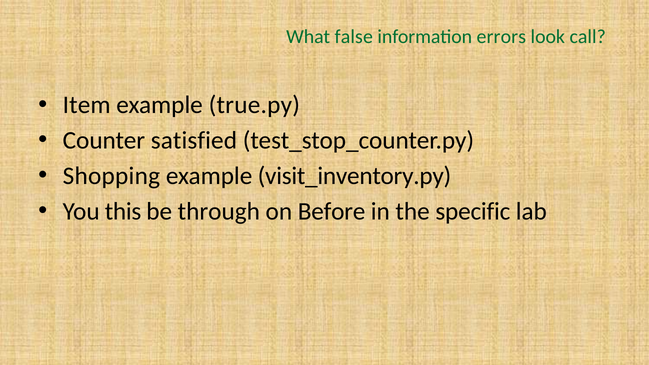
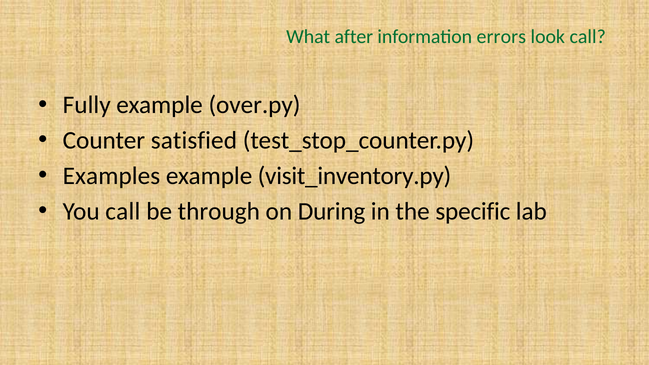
false: false -> after (354, 37)
Item: Item -> Fully (87, 105)
true.py: true.py -> over.py (254, 105)
Shopping: Shopping -> Examples (111, 176)
You this: this -> call (123, 211)
Before: Before -> During (332, 211)
